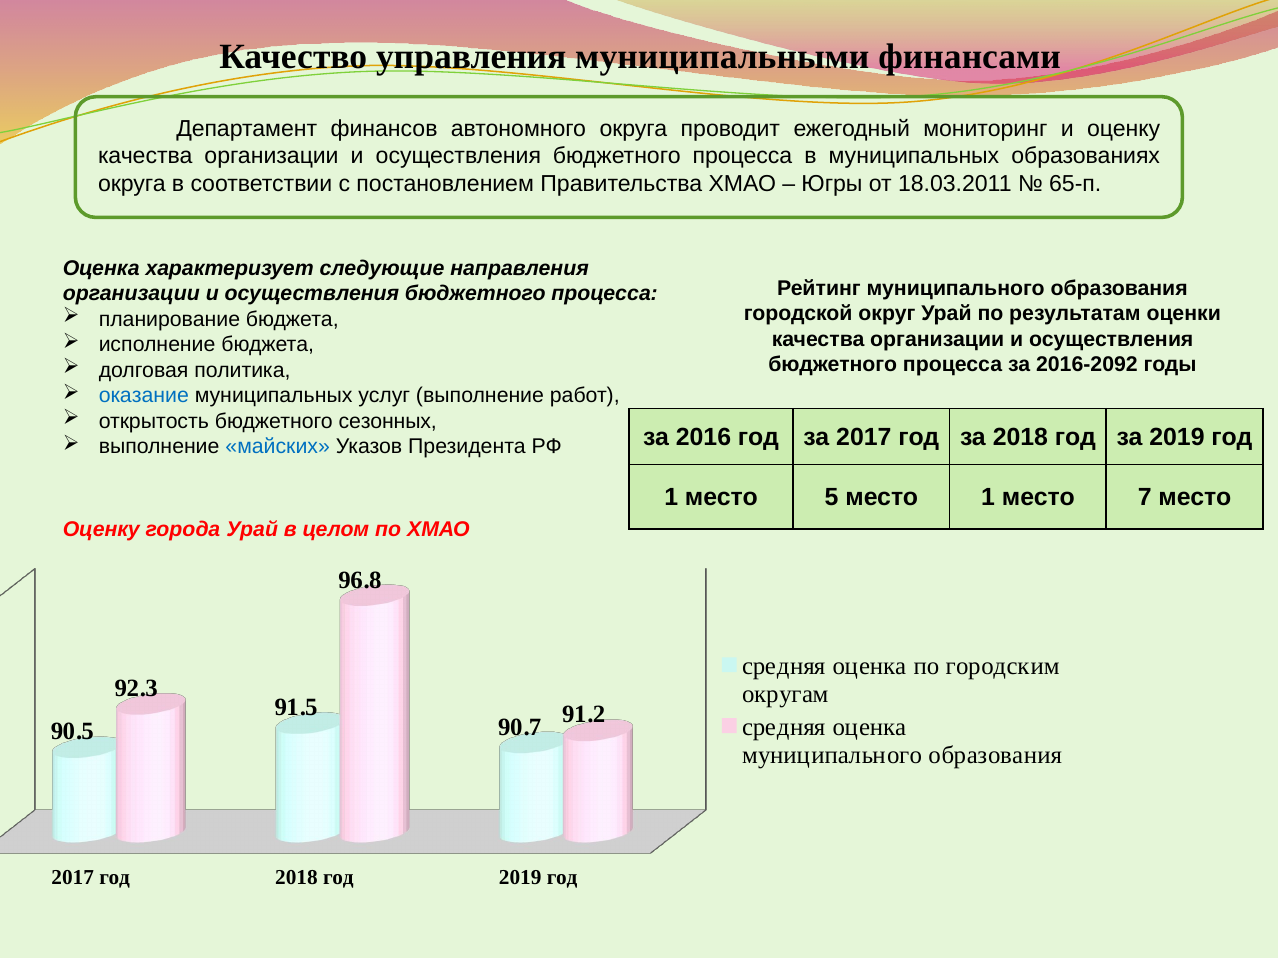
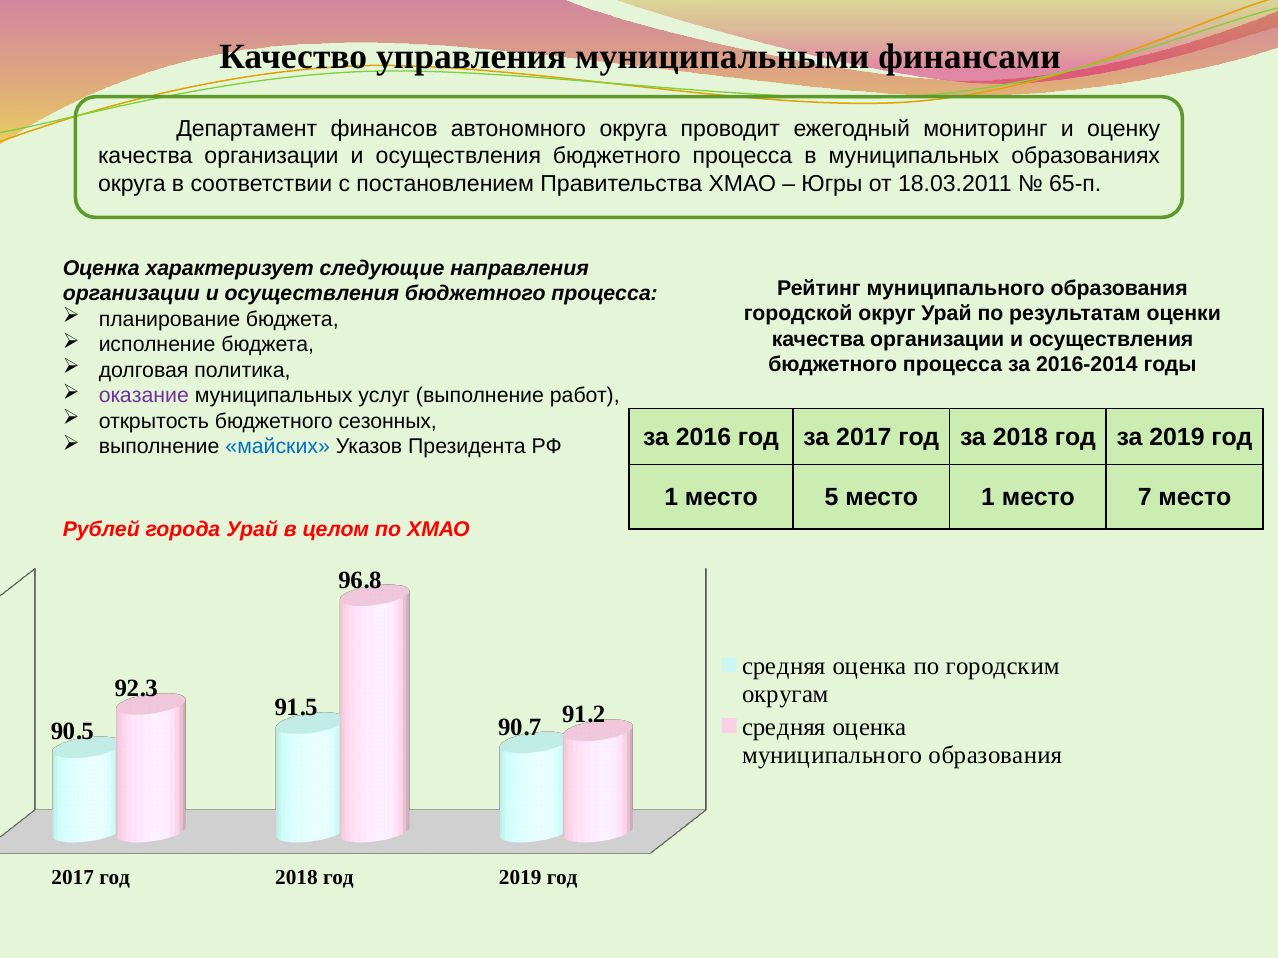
2016-2092: 2016-2092 -> 2016-2014 (1087, 365)
оказание colour: blue -> purple (144, 396)
Оценку: Оценку -> Рублей (101, 530)
